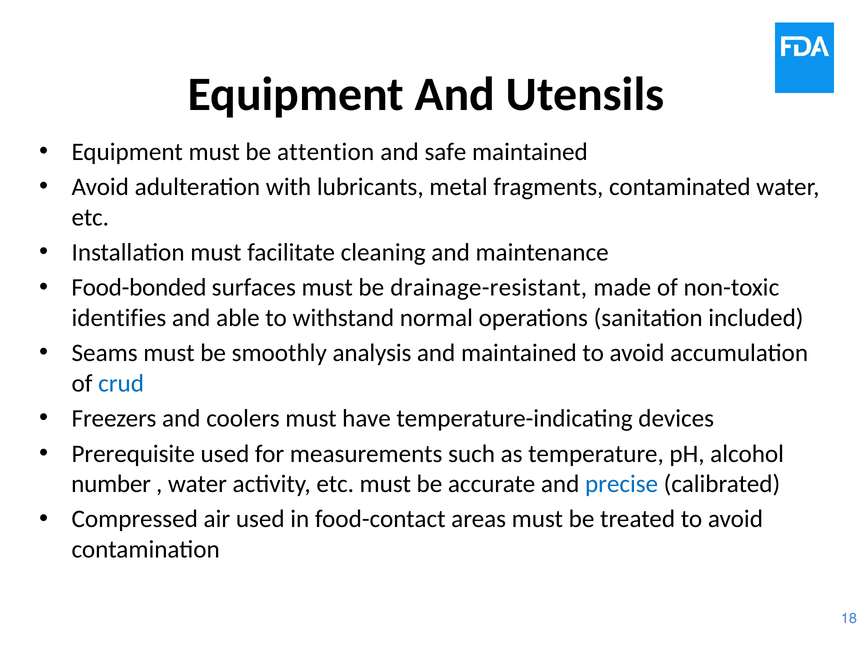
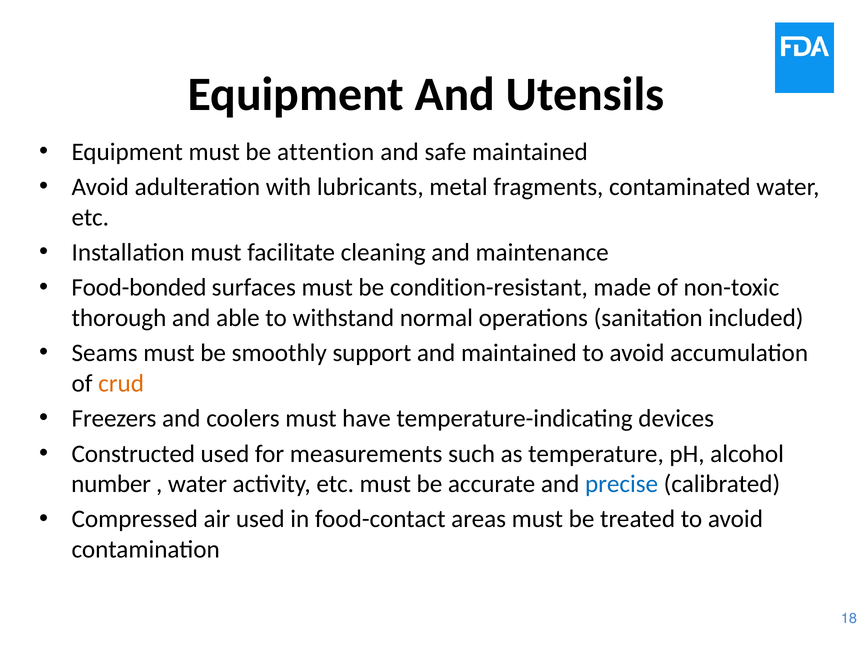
drainage-resistant: drainage-resistant -> condition-resistant (489, 288)
identifies: identifies -> thorough (119, 318)
analysis: analysis -> support (372, 353)
crud colour: blue -> orange (121, 383)
Prerequisite: Prerequisite -> Constructed (133, 454)
